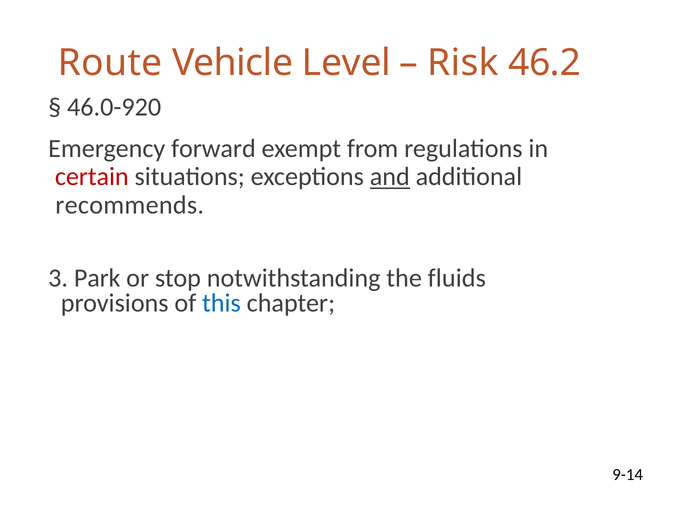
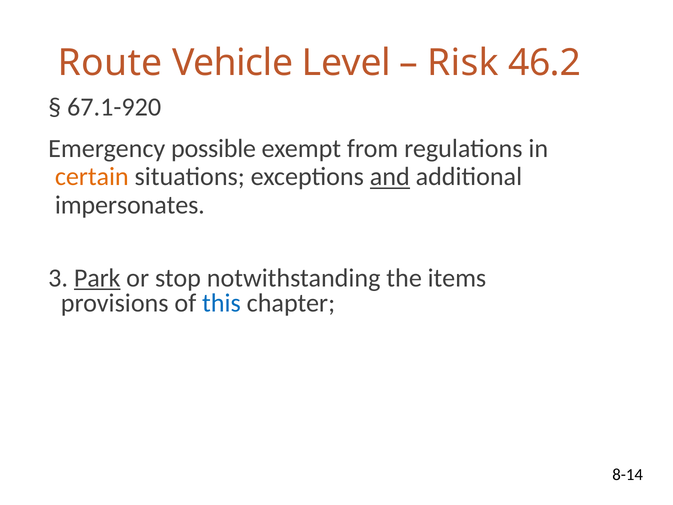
46.0-920: 46.0-920 -> 67.1-920 (114, 107)
forward: forward -> possible (214, 148)
certain colour: red -> orange (92, 177)
recommends: recommends -> impersonates (130, 205)
Park underline: none -> present (97, 278)
fluids: fluids -> items (457, 278)
9-14: 9-14 -> 8-14 (628, 474)
